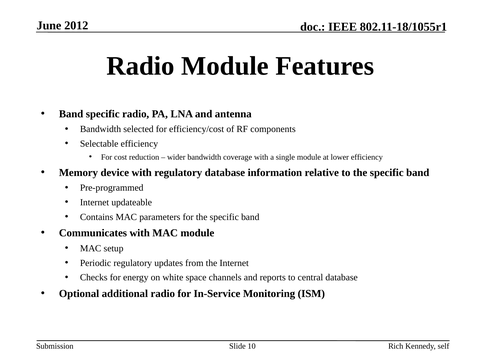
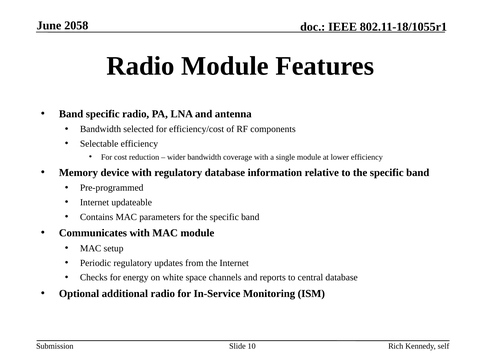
2012: 2012 -> 2058 (76, 25)
